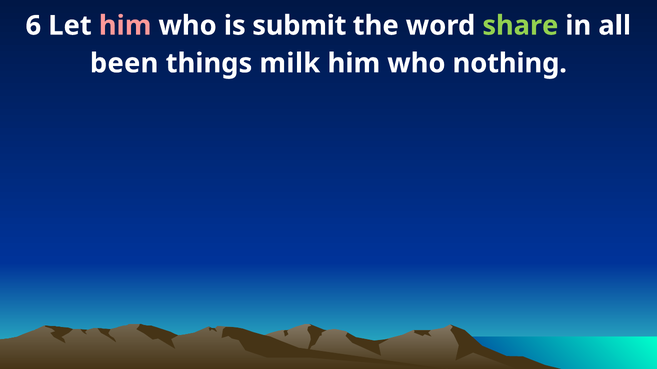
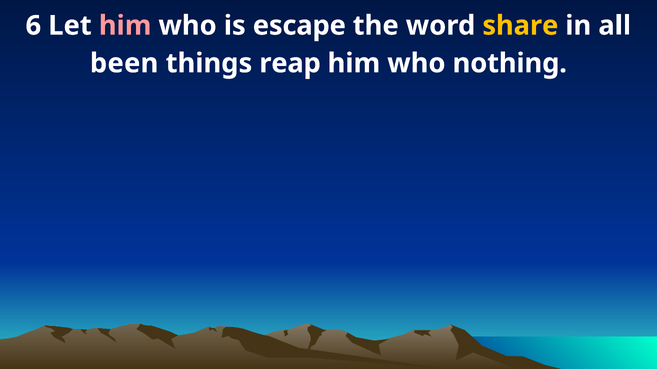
submit: submit -> escape (299, 26)
share colour: light green -> yellow (520, 26)
milk: milk -> reap (290, 63)
